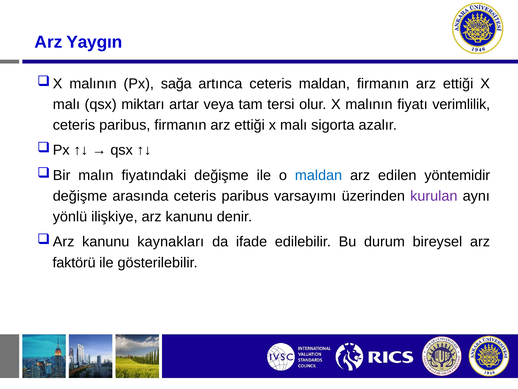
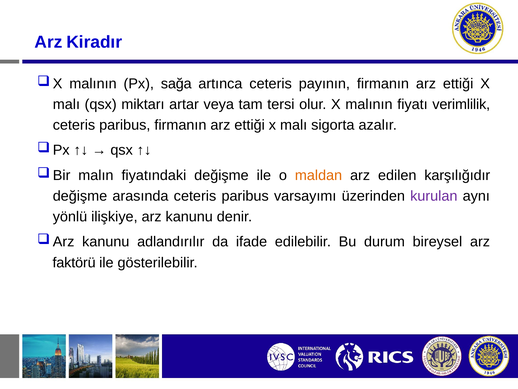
Yaygın: Yaygın -> Kiradır (94, 42)
ceteris maldan: maldan -> payının (324, 84)
maldan colour: blue -> orange (319, 175)
yöntemidir: yöntemidir -> karşılığıdır (457, 175)
kaynakları: kaynakları -> adlandırılır (171, 242)
